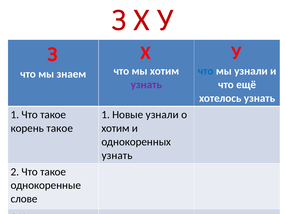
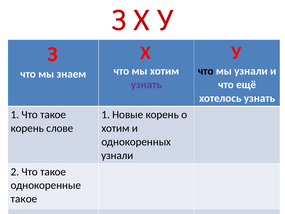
что colour: blue -> black (206, 71)
Новые узнали: узнали -> корень (162, 115)
корень такое: такое -> слове (60, 128)
узнать: узнать -> узнали (117, 155)
слове: слове -> такое (24, 199)
